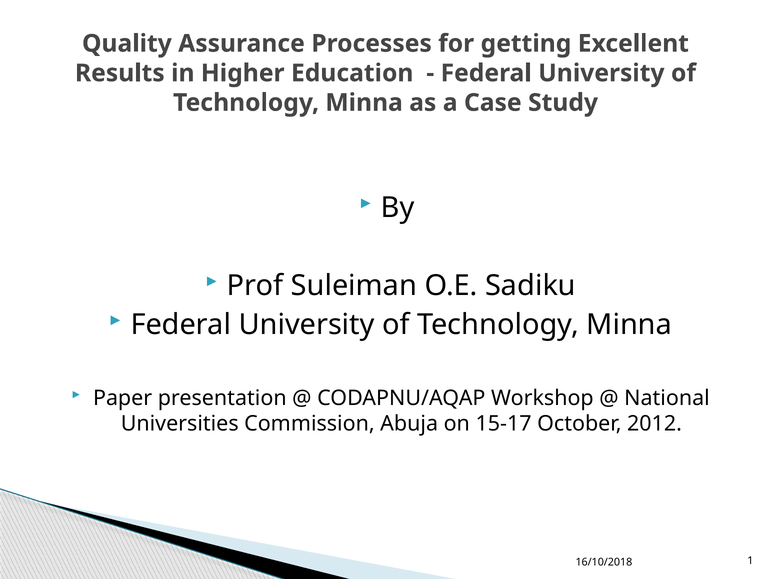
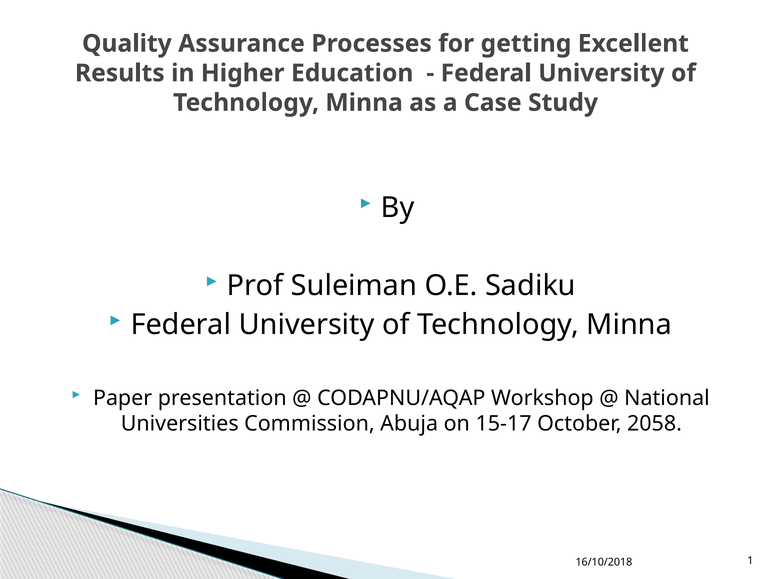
2012: 2012 -> 2058 (654, 424)
